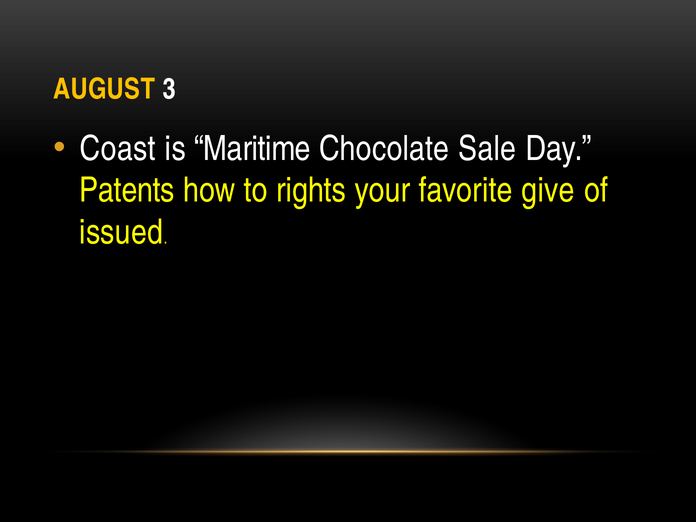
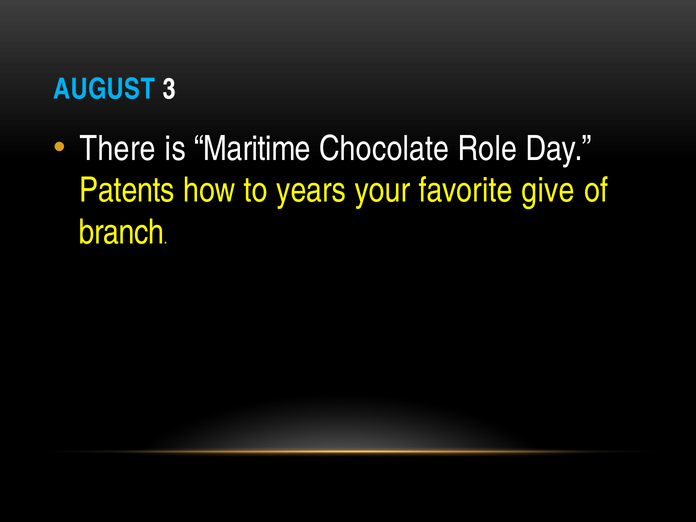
AUGUST colour: yellow -> light blue (104, 89)
Coast: Coast -> There (118, 149)
Sale: Sale -> Role (487, 149)
rights: rights -> years (311, 190)
issued: issued -> branch (122, 232)
